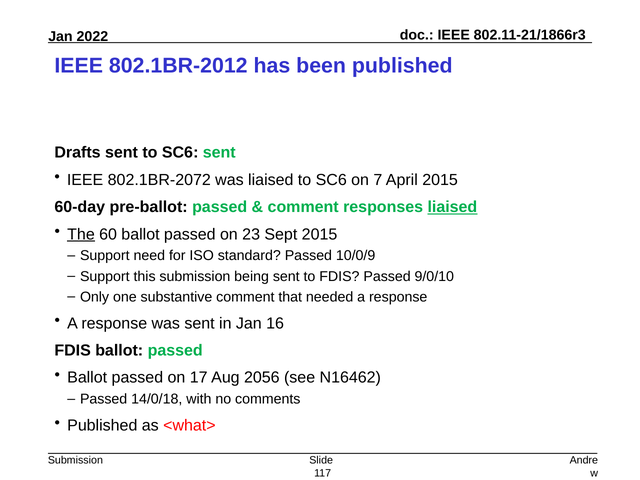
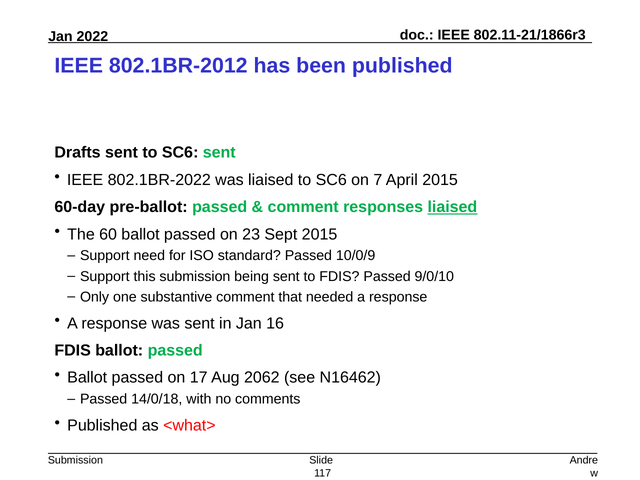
802.1BR-2072: 802.1BR-2072 -> 802.1BR-2022 (159, 180)
The underline: present -> none (81, 234)
2056: 2056 -> 2062 (262, 378)
